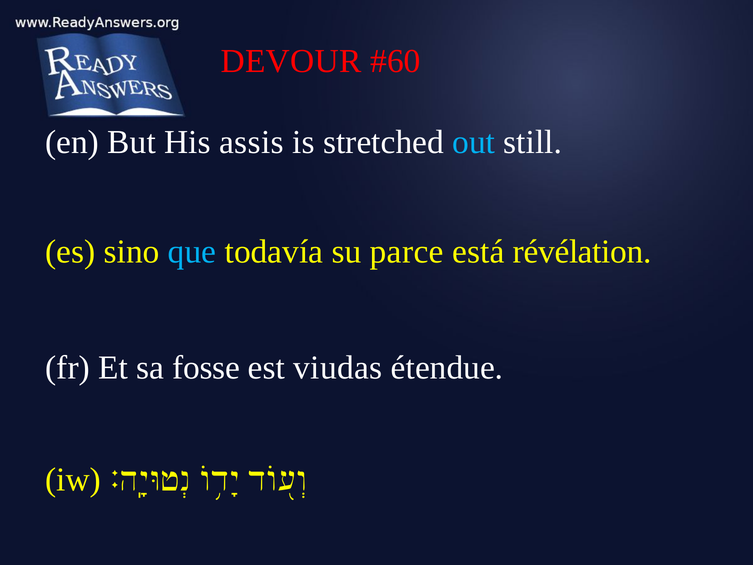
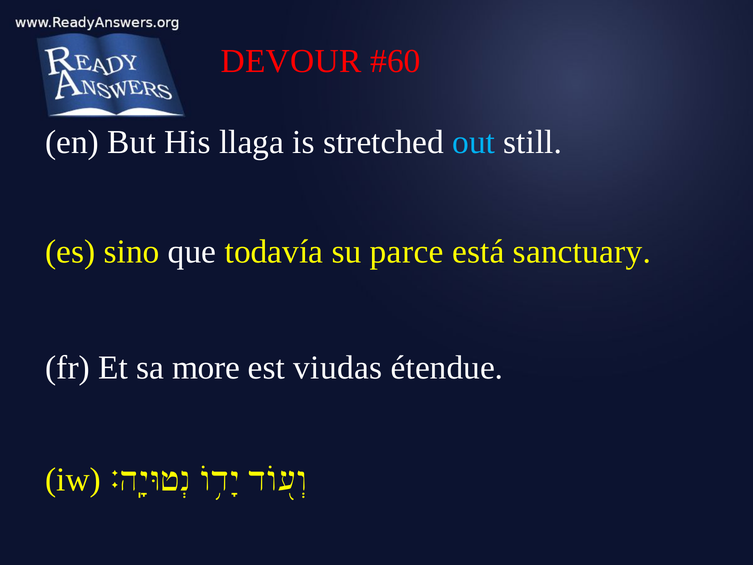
assis: assis -> llaga (252, 142)
que colour: light blue -> white (192, 251)
révélation: révélation -> sanctuary (582, 251)
fosse: fosse -> more (206, 367)
